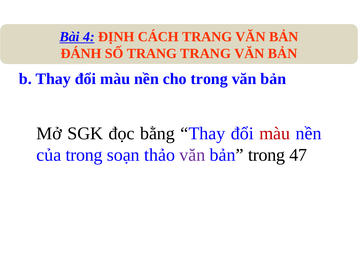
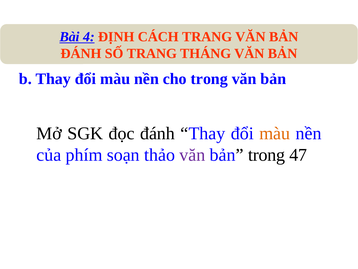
TRANG TRANG: TRANG -> THÁNG (206, 53)
đọc bằng: bằng -> đánh (157, 133)
màu colour: red -> orange (275, 133)
của trong: trong -> phím (84, 155)
